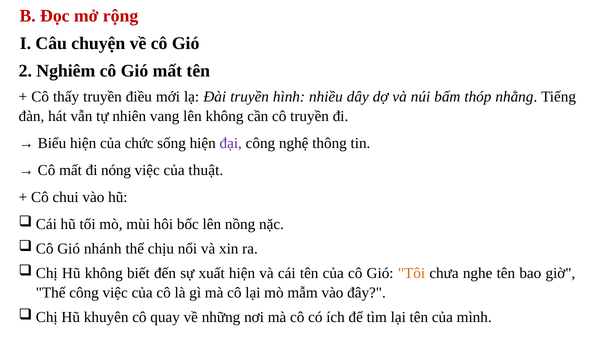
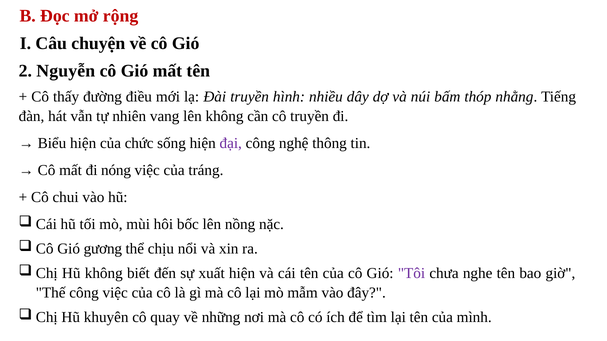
Nghiêm: Nghiêm -> Nguyễn (66, 71)
thấy truyền: truyền -> đường (103, 97)
thuật: thuật -> tráng (206, 170)
nhánh: nhánh -> gương (103, 249)
Tôi colour: orange -> purple (411, 274)
